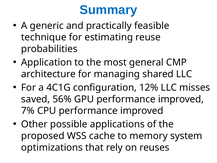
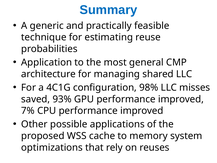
12%: 12% -> 98% (149, 87)
56%: 56% -> 93% (62, 99)
